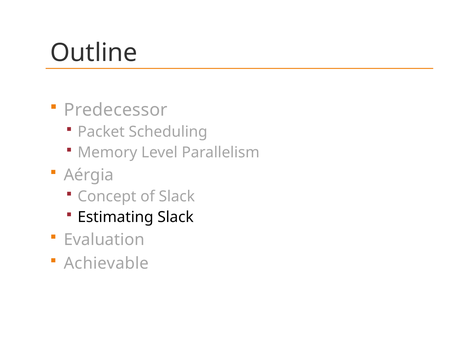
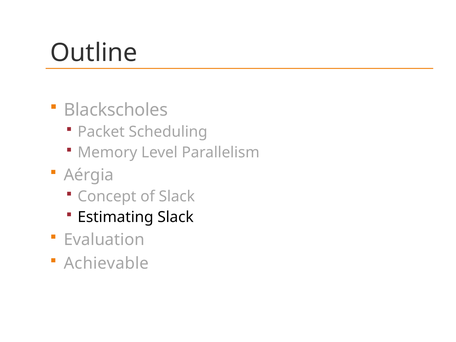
Predecessor: Predecessor -> Blackscholes (116, 110)
